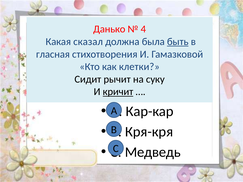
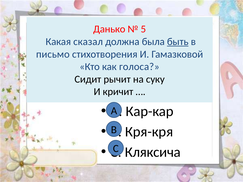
4: 4 -> 5 (143, 29)
гласная: гласная -> письмо (53, 54)
клетки: клетки -> голоса (139, 67)
кричит underline: present -> none (118, 92)
Медведь: Медведь -> Кляксича (153, 152)
